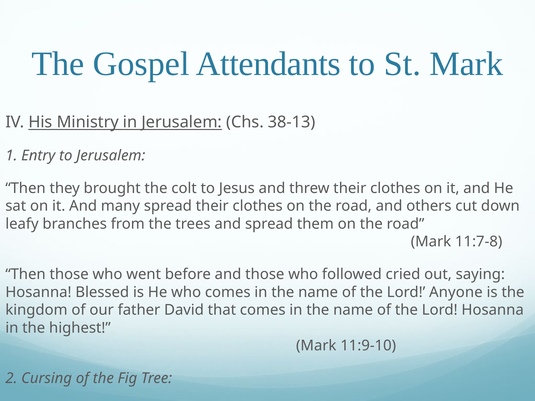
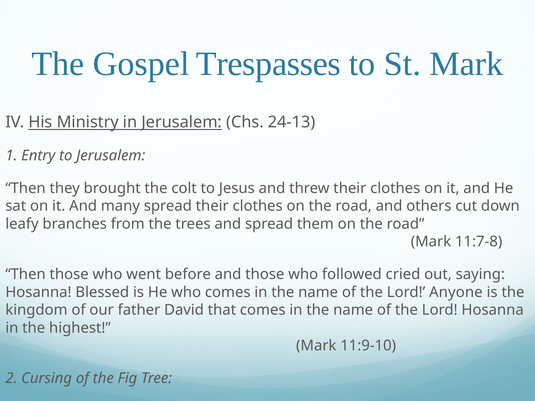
Attendants: Attendants -> Trespasses (268, 64)
38-13: 38-13 -> 24-13 (292, 122)
